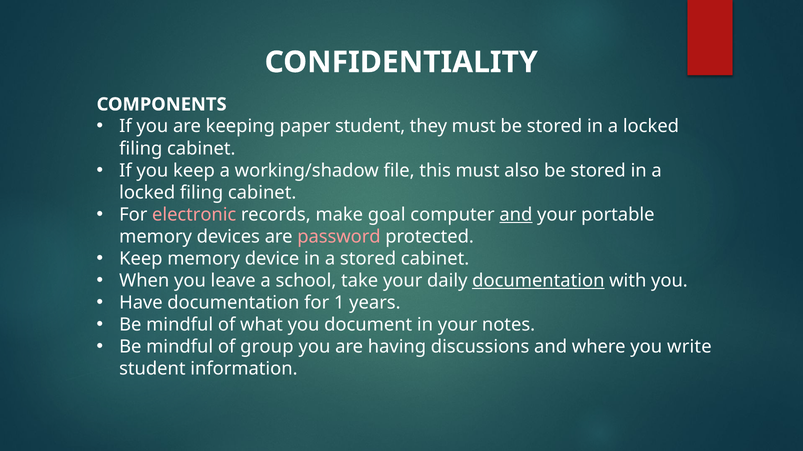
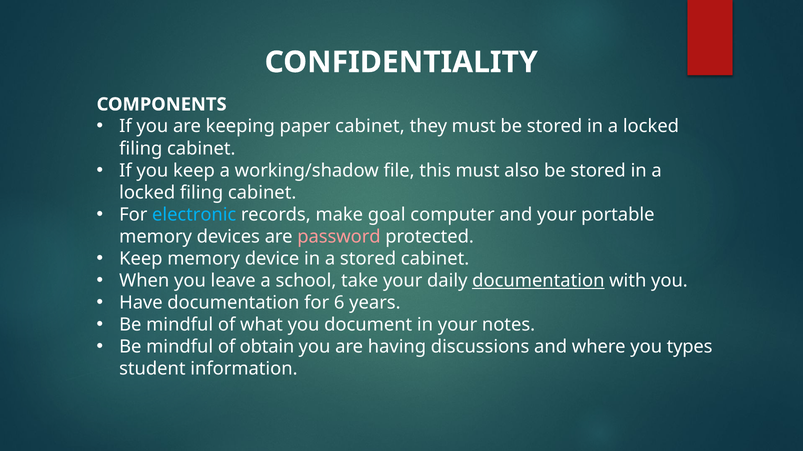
paper student: student -> cabinet (370, 127)
electronic colour: pink -> light blue (194, 215)
and underline: present -> none (516, 215)
1: 1 -> 6 (339, 303)
group: group -> obtain (267, 347)
write: write -> types (690, 347)
